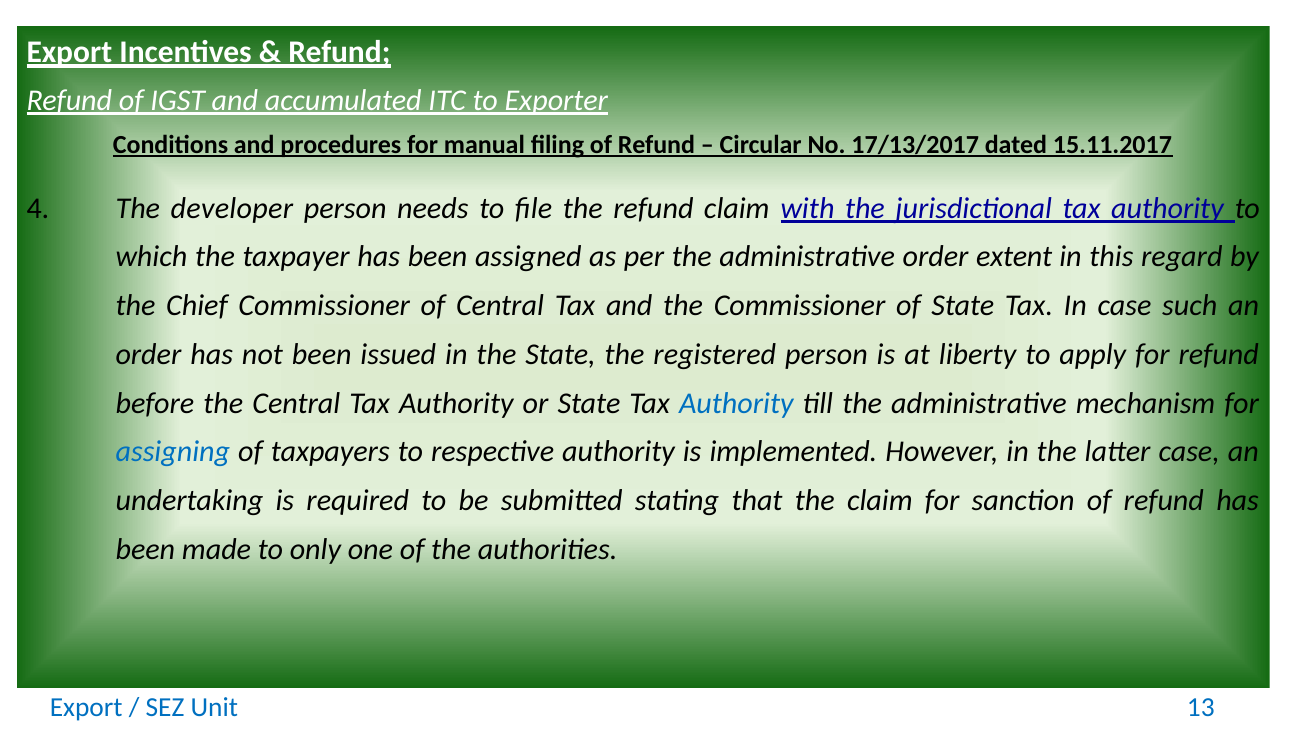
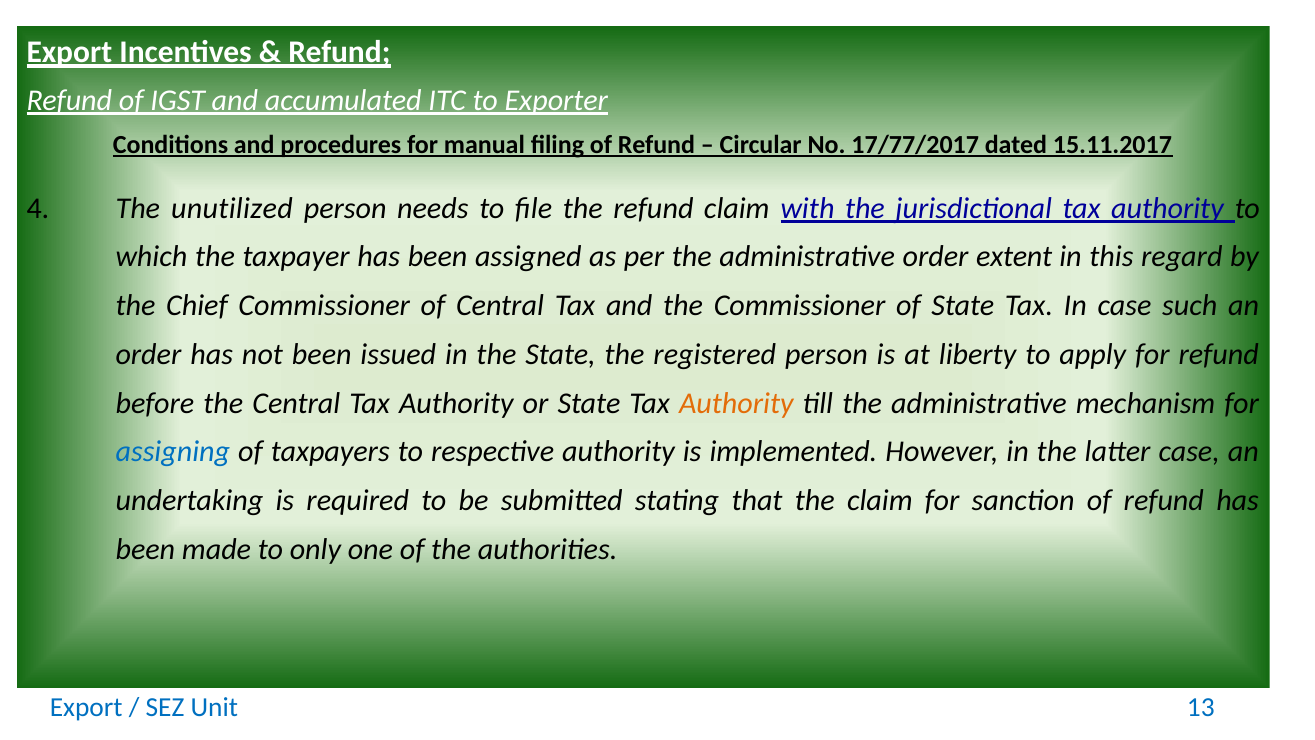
17/13/2017: 17/13/2017 -> 17/77/2017 (915, 145)
developer: developer -> unutilized (232, 208)
Authority colour: blue -> orange (736, 403)
